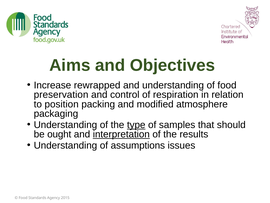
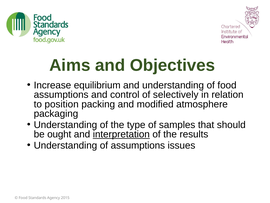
rewrapped: rewrapped -> equilibrium (97, 85)
preservation: preservation -> assumptions (61, 94)
respiration: respiration -> selectively (176, 94)
type underline: present -> none (136, 125)
